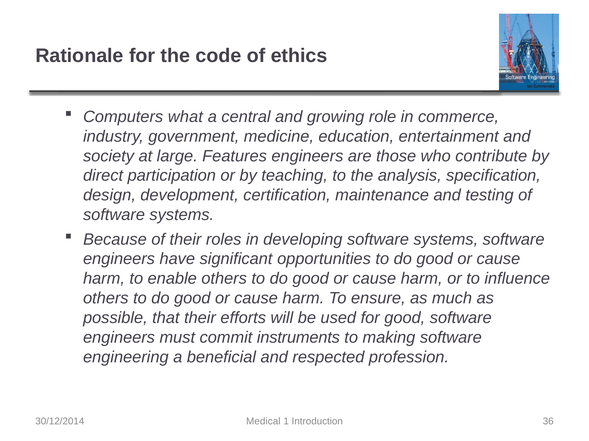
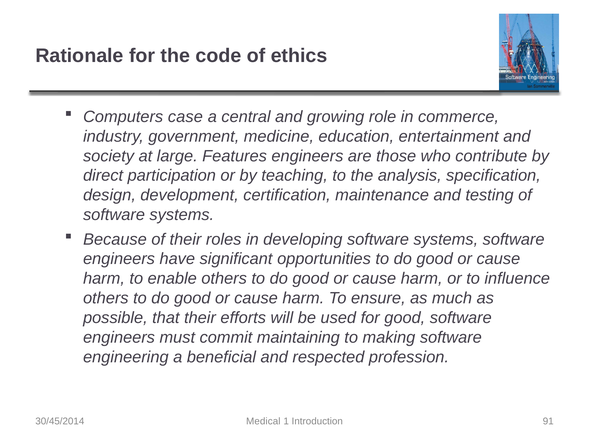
what: what -> case (185, 117)
instruments: instruments -> maintaining (298, 338)
30/12/2014: 30/12/2014 -> 30/45/2014 (60, 422)
36: 36 -> 91 (548, 422)
